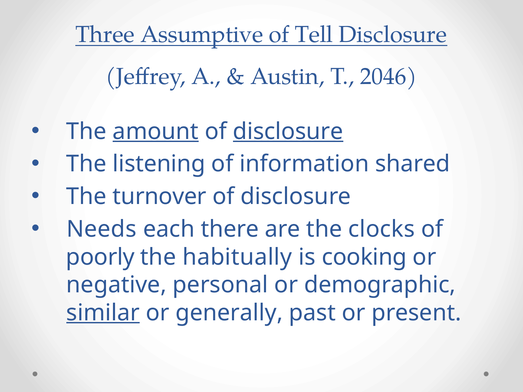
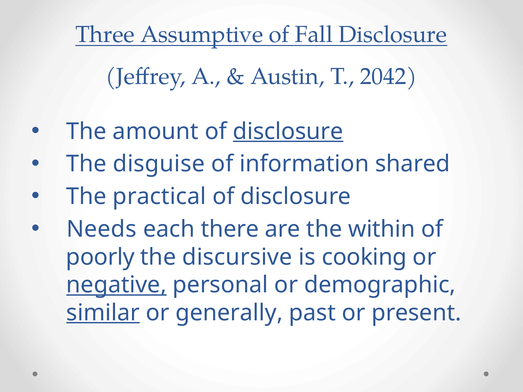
Tell: Tell -> Fall (314, 34)
2046: 2046 -> 2042 (389, 77)
amount underline: present -> none (156, 132)
listening: listening -> disguise (159, 164)
turnover: turnover -> practical (159, 197)
clocks: clocks -> within (382, 229)
habitually: habitually -> discursive (237, 257)
negative underline: none -> present (116, 285)
